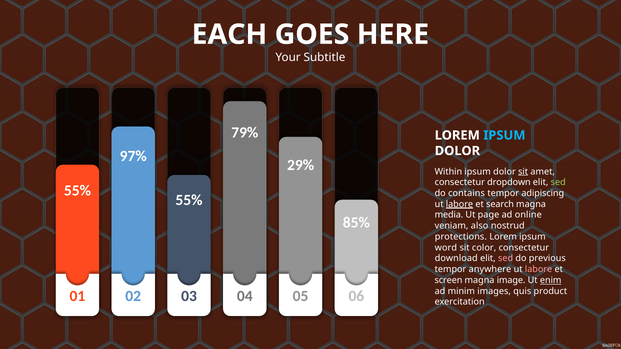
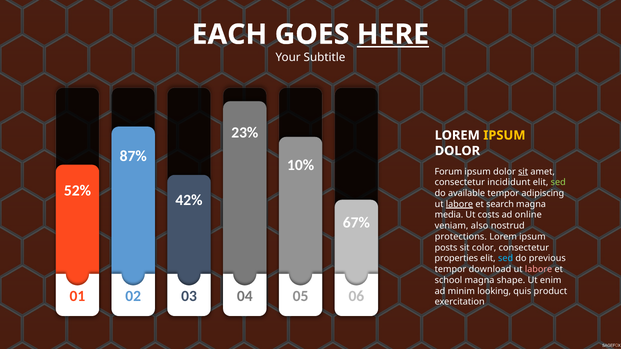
HERE underline: none -> present (393, 34)
79%: 79% -> 23% (245, 133)
IPSUM colour: light blue -> yellow (504, 135)
97%: 97% -> 87% (133, 156)
29%: 29% -> 10% (301, 166)
Within: Within -> Forum (448, 172)
dropdown: dropdown -> incididunt (509, 183)
55%: 55% -> 52% (77, 191)
contains: contains -> available (467, 193)
55%: 55% -> 42% (189, 200)
page: page -> costs (489, 215)
85%: 85% -> 67% (356, 223)
word: word -> posts (446, 248)
download: download -> properties (456, 259)
sed colour: pink -> light blue (506, 259)
anywhere: anywhere -> download (490, 270)
screen: screen -> school (448, 280)
image: image -> shape (511, 280)
enim underline: present -> none (551, 280)
images: images -> looking (494, 291)
